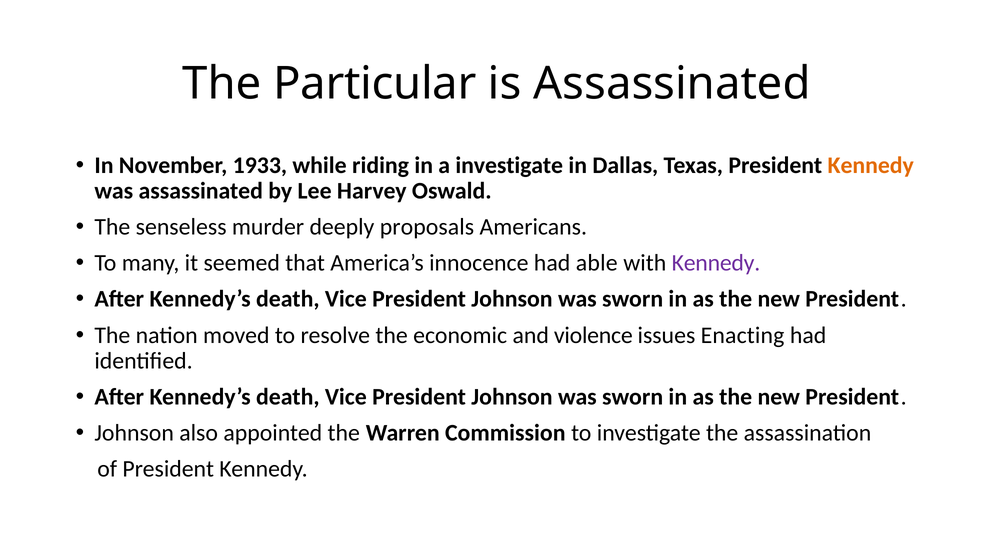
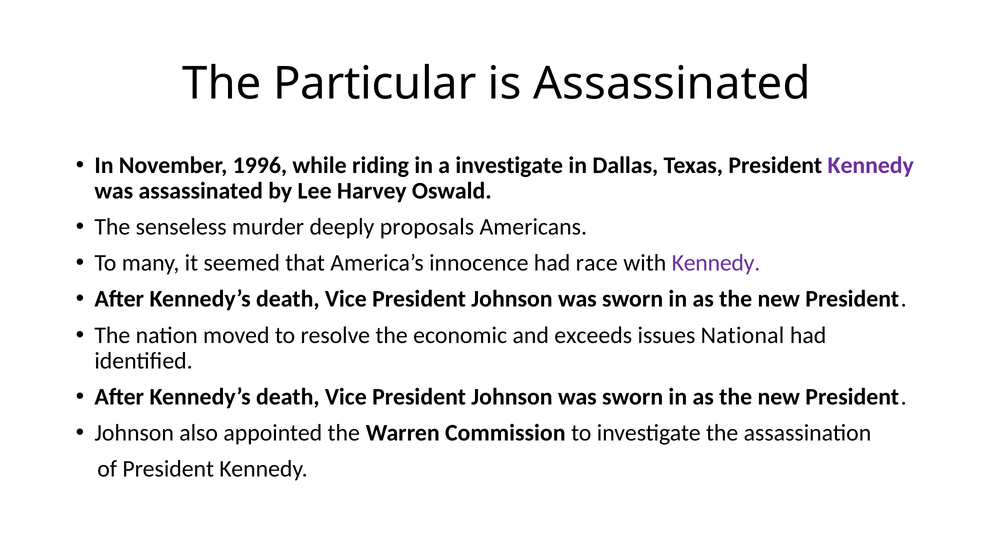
1933: 1933 -> 1996 (260, 165)
Kennedy colour: orange -> purple (871, 165)
able: able -> race (597, 263)
violence: violence -> exceeds (593, 335)
Enacting: Enacting -> National (742, 335)
